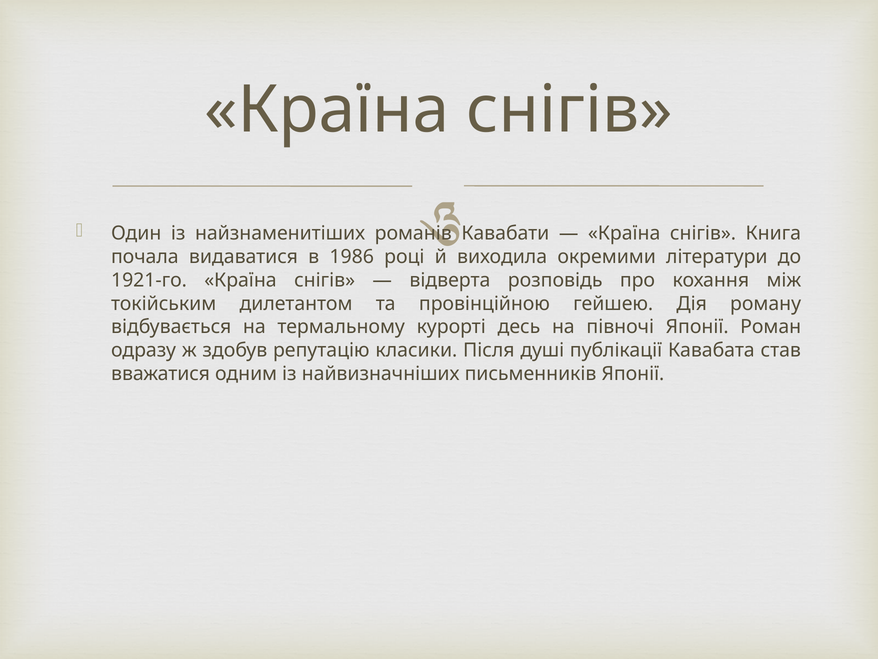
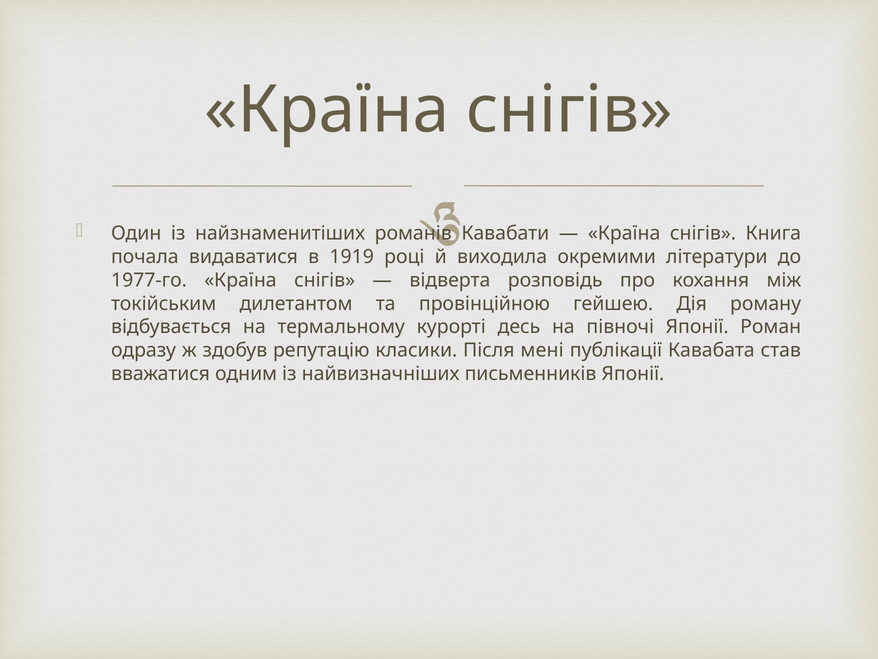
1986: 1986 -> 1919 (352, 257)
1921-го: 1921-го -> 1977-го (149, 280)
душі: душі -> мені (542, 350)
